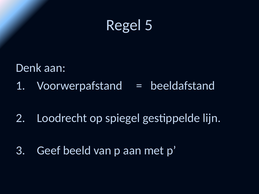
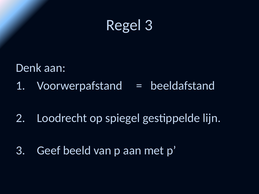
Regel 5: 5 -> 3 (149, 25)
